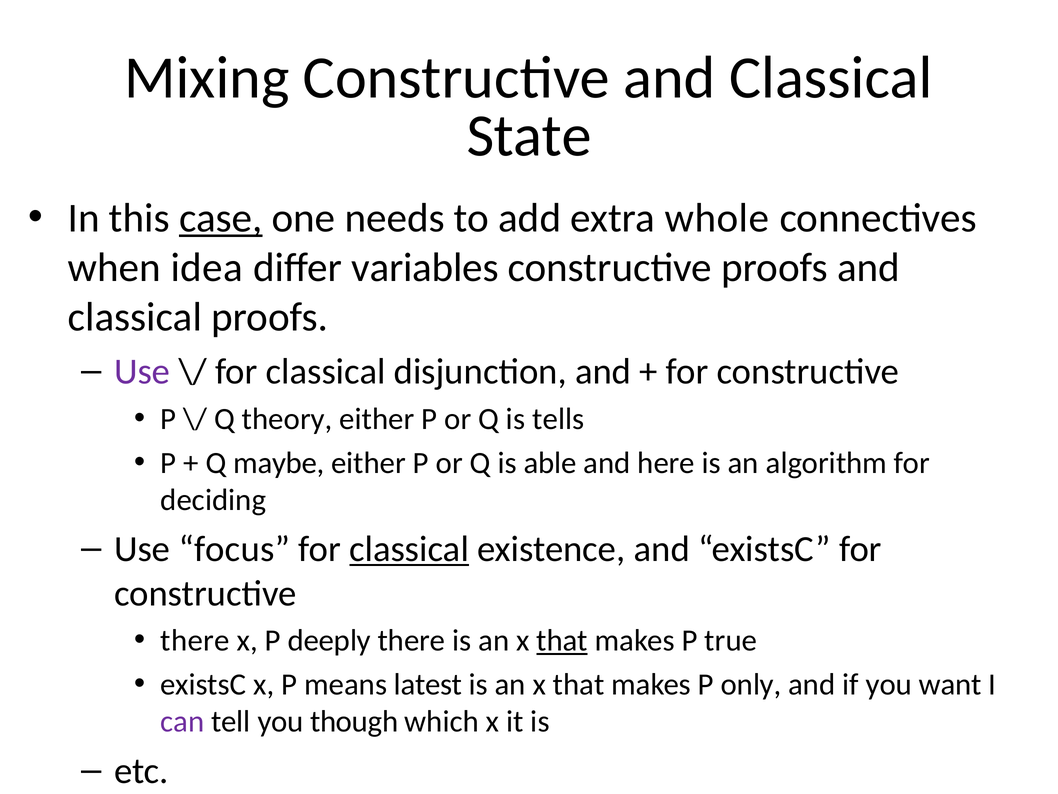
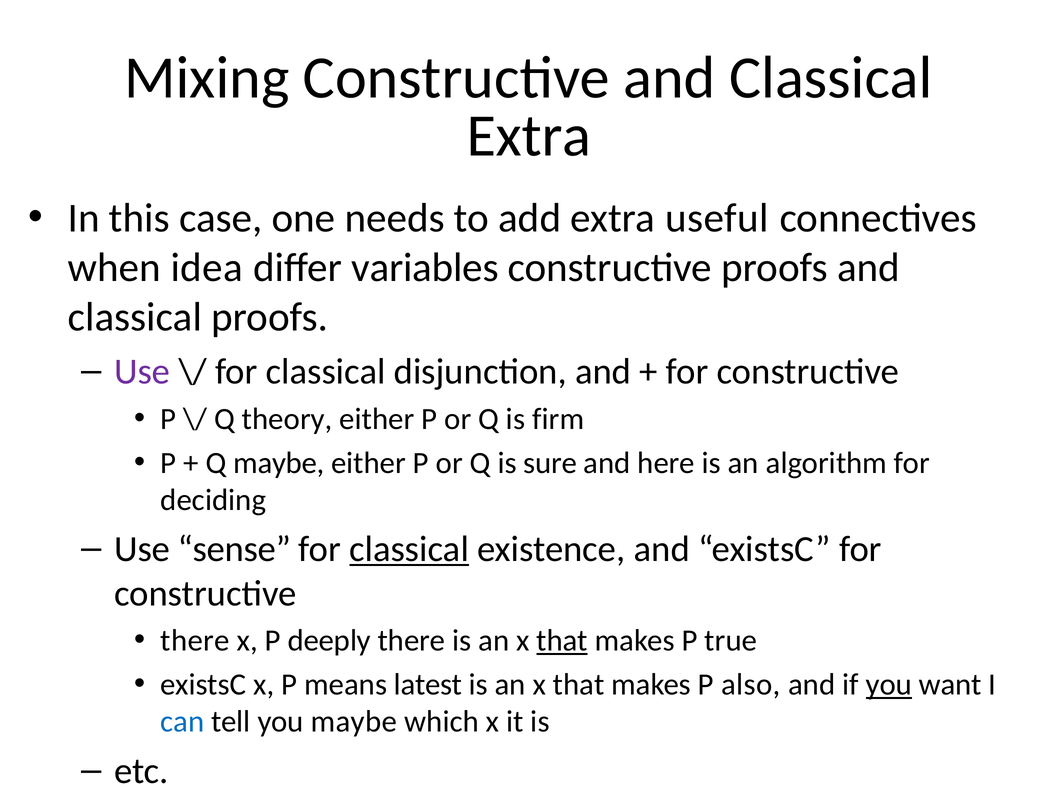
State: State -> Extra (529, 136)
case underline: present -> none (221, 218)
whole: whole -> useful (717, 218)
tells: tells -> firm (558, 419)
able: able -> sure (550, 463)
focus: focus -> sense (234, 549)
only: only -> also (751, 684)
you underline: none -> present (889, 684)
can colour: purple -> blue (182, 721)
you though: though -> maybe (354, 721)
